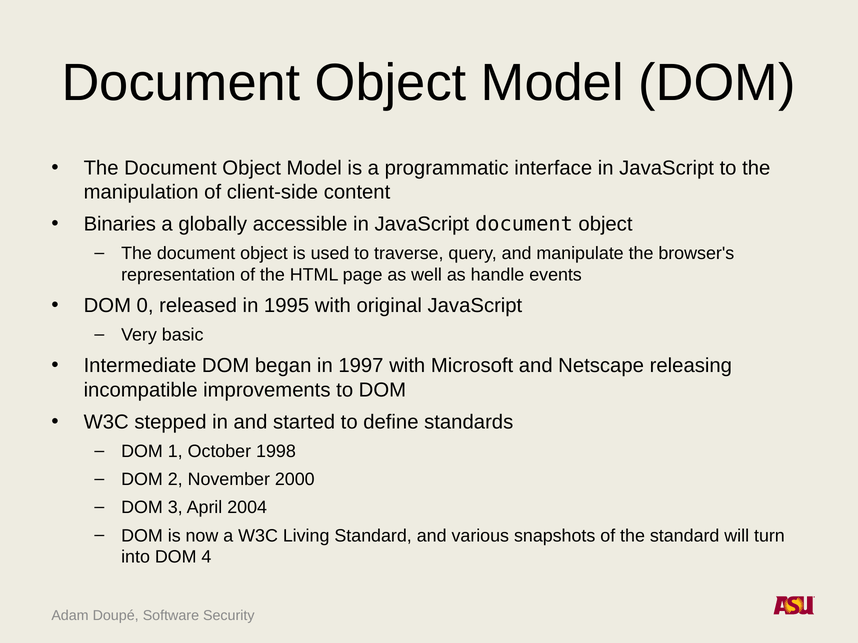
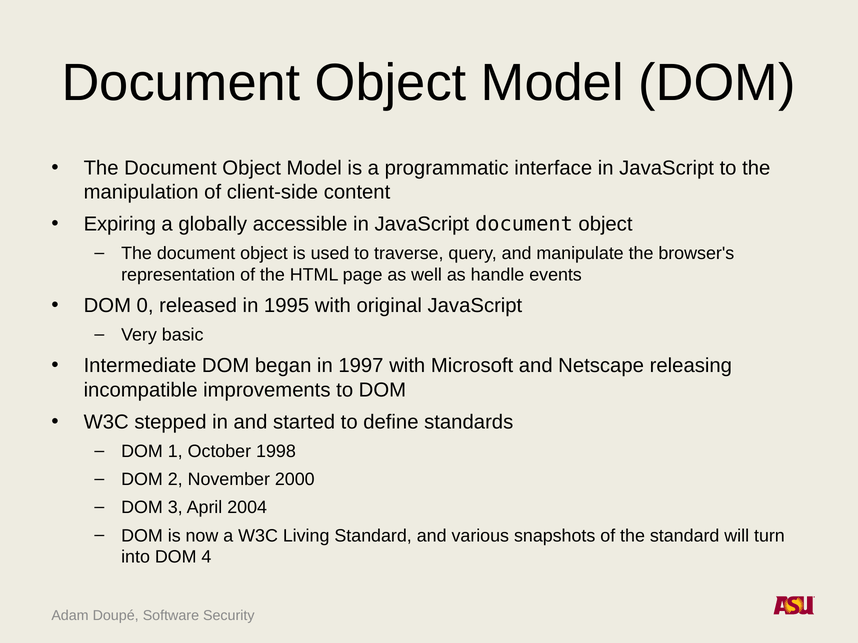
Binaries: Binaries -> Expiring (120, 224)
